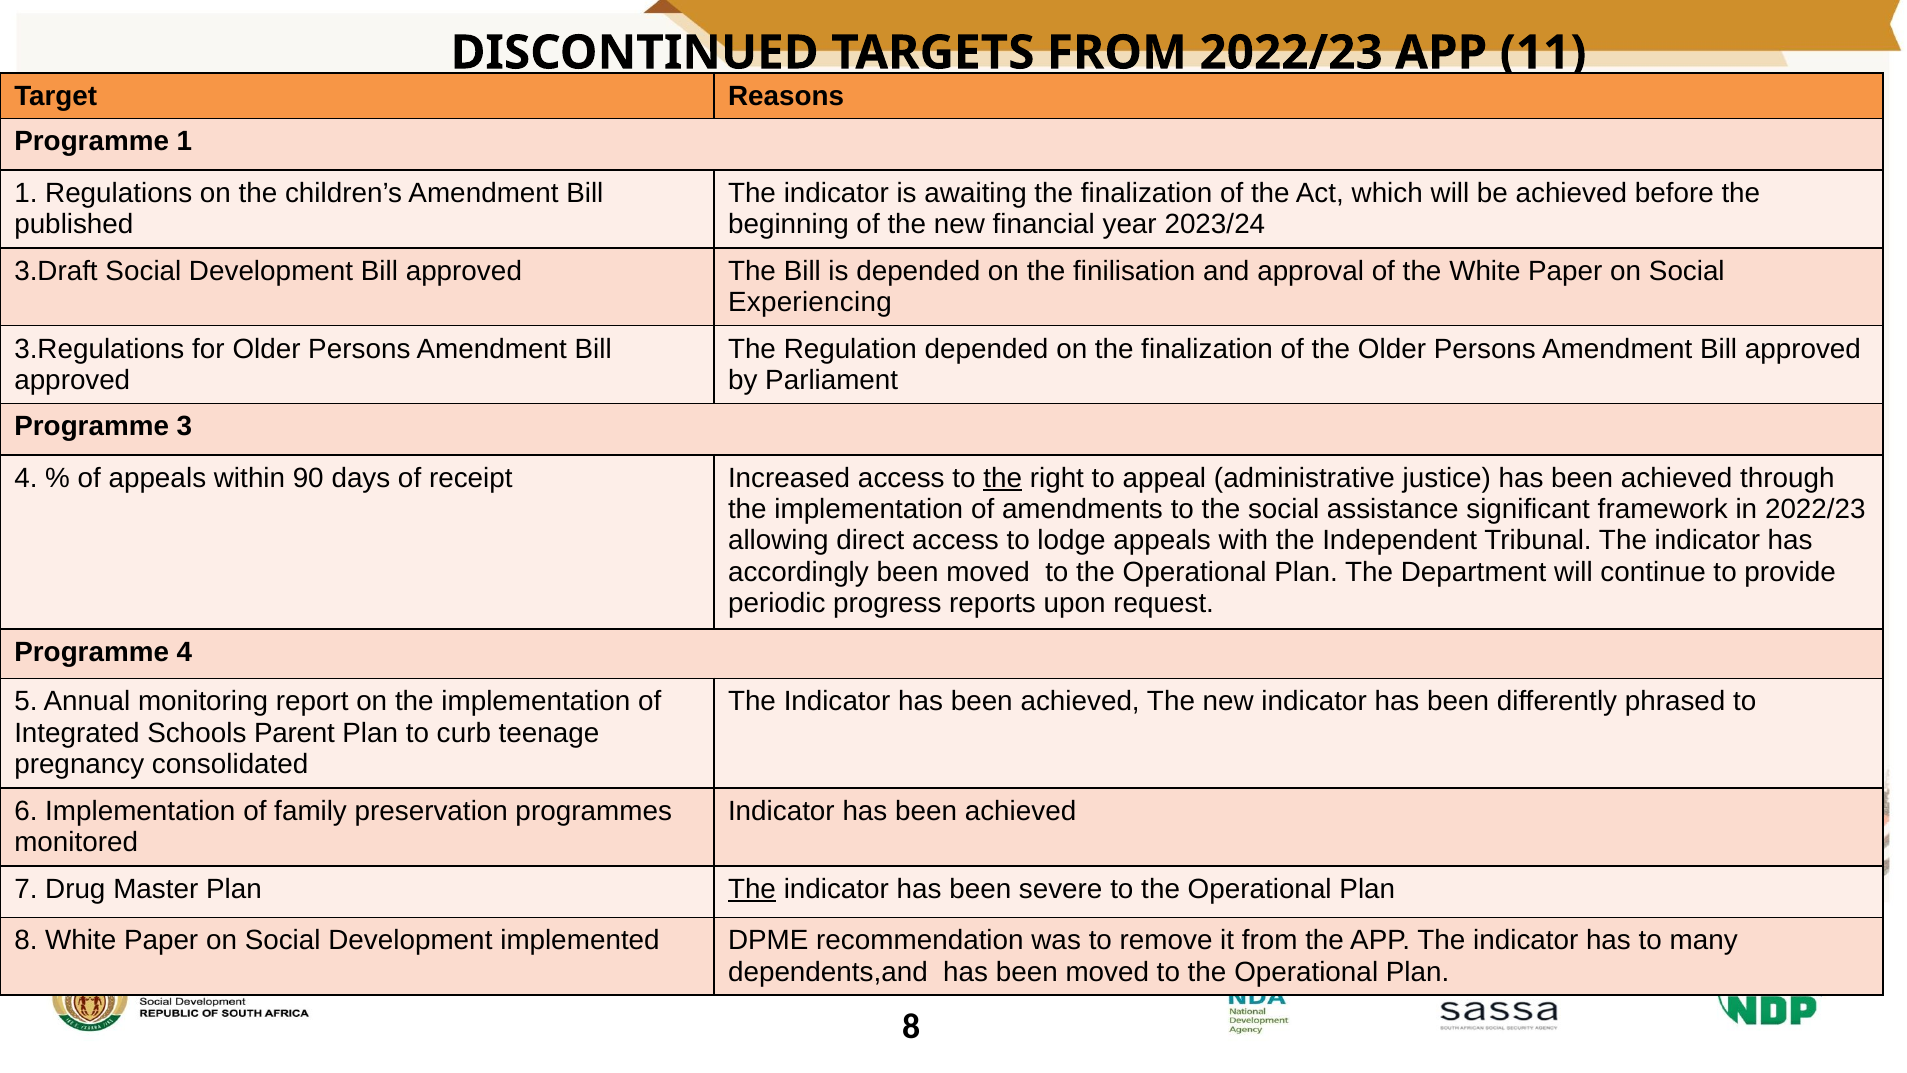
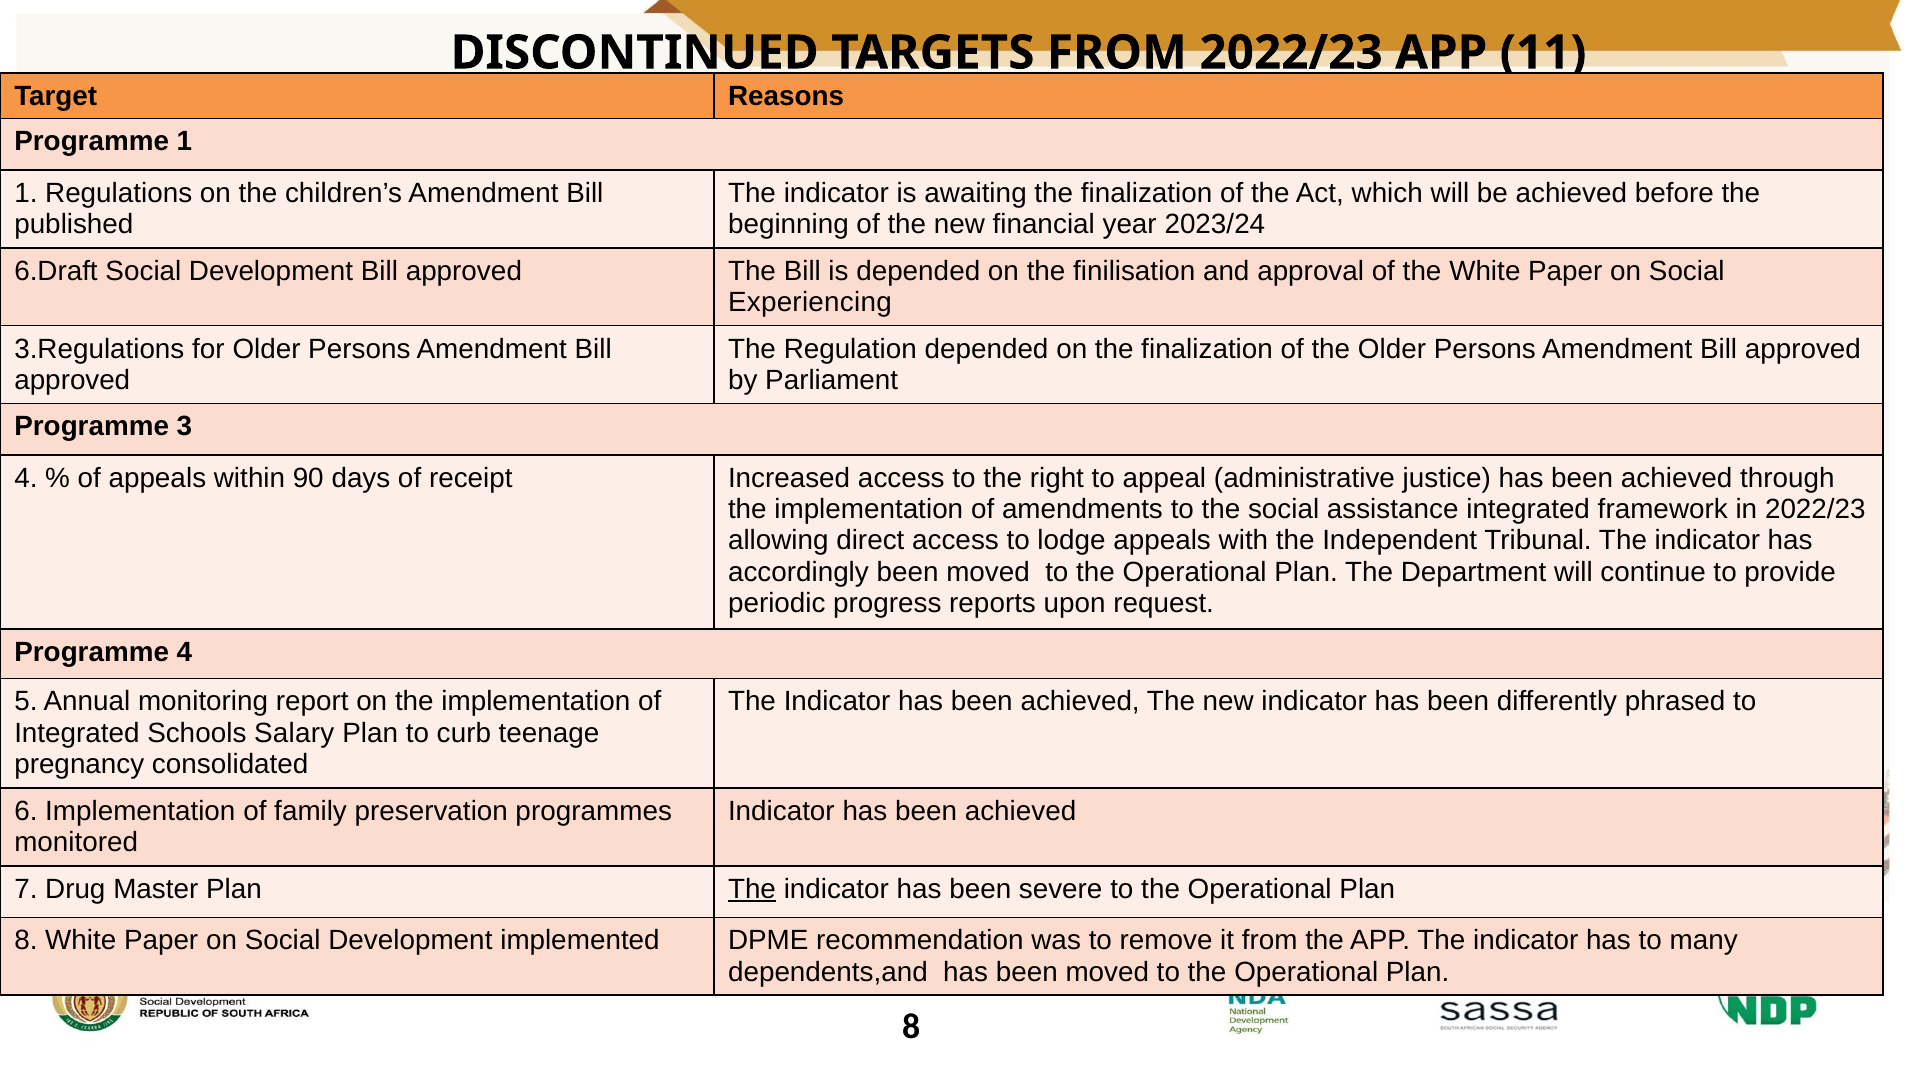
3.Draft: 3.Draft -> 6.Draft (56, 271)
the underline: present -> none (1003, 478)
assistance significant: significant -> integrated (1528, 509)
Parent: Parent -> Salary (294, 733)
